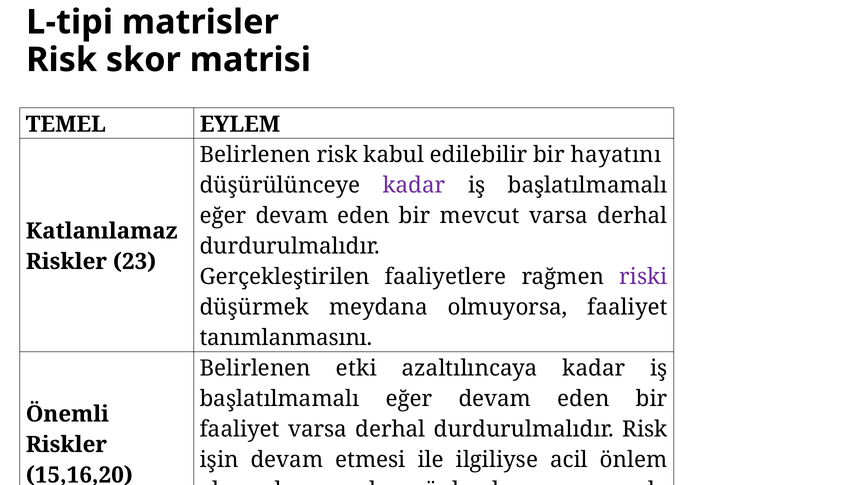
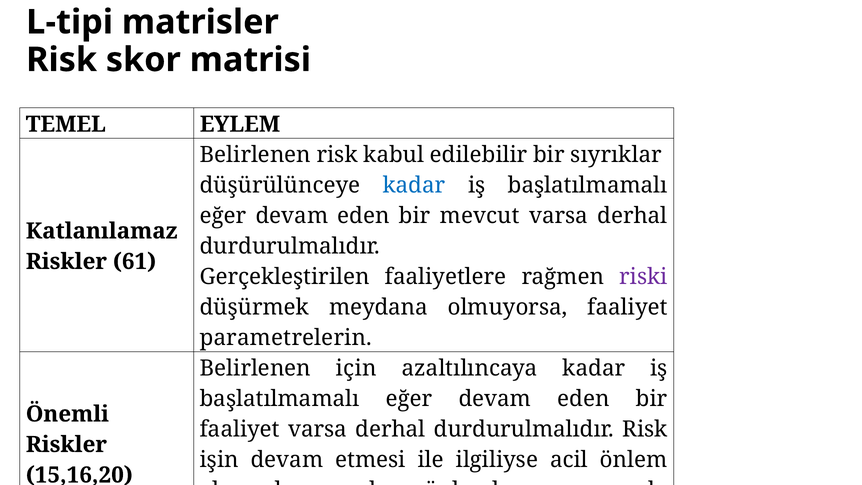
hayatını: hayatını -> sıyrıklar (616, 155)
kadar colour: purple -> blue (414, 185)
23: 23 -> 61 (135, 261)
tanımlanmasını: tanımlanmasını -> parametrelerin (286, 338)
etki: etki -> için (356, 368)
